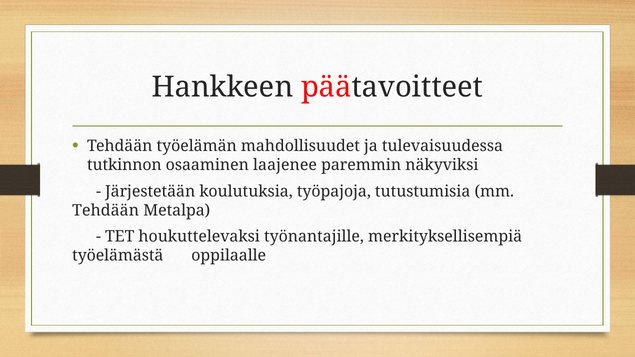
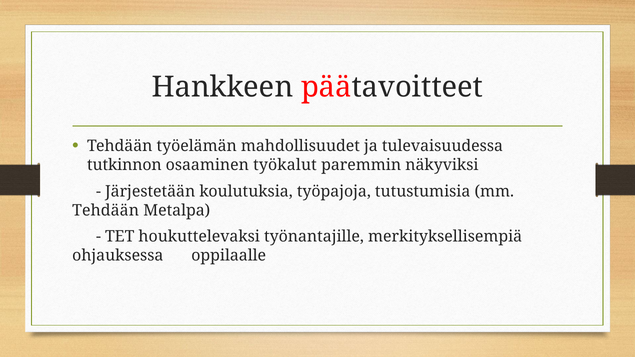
laajenee: laajenee -> työkalut (285, 165)
työelämästä: työelämästä -> ohjauksessa (118, 256)
